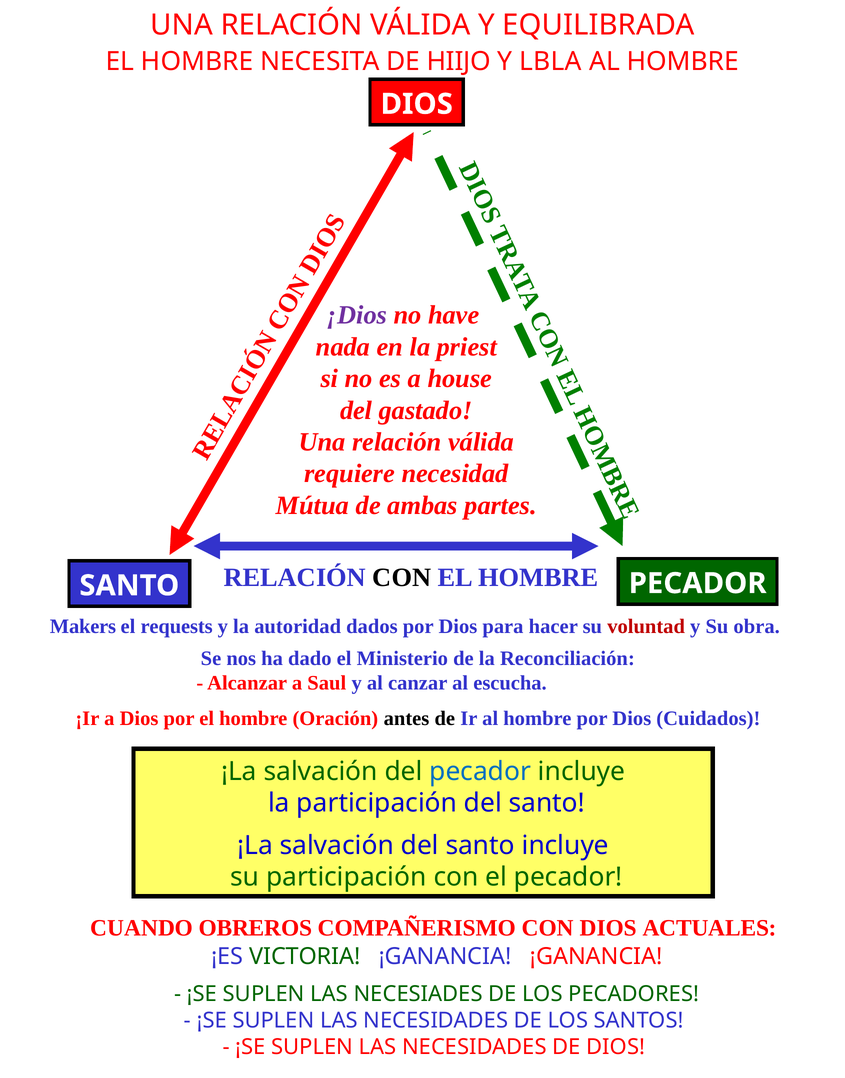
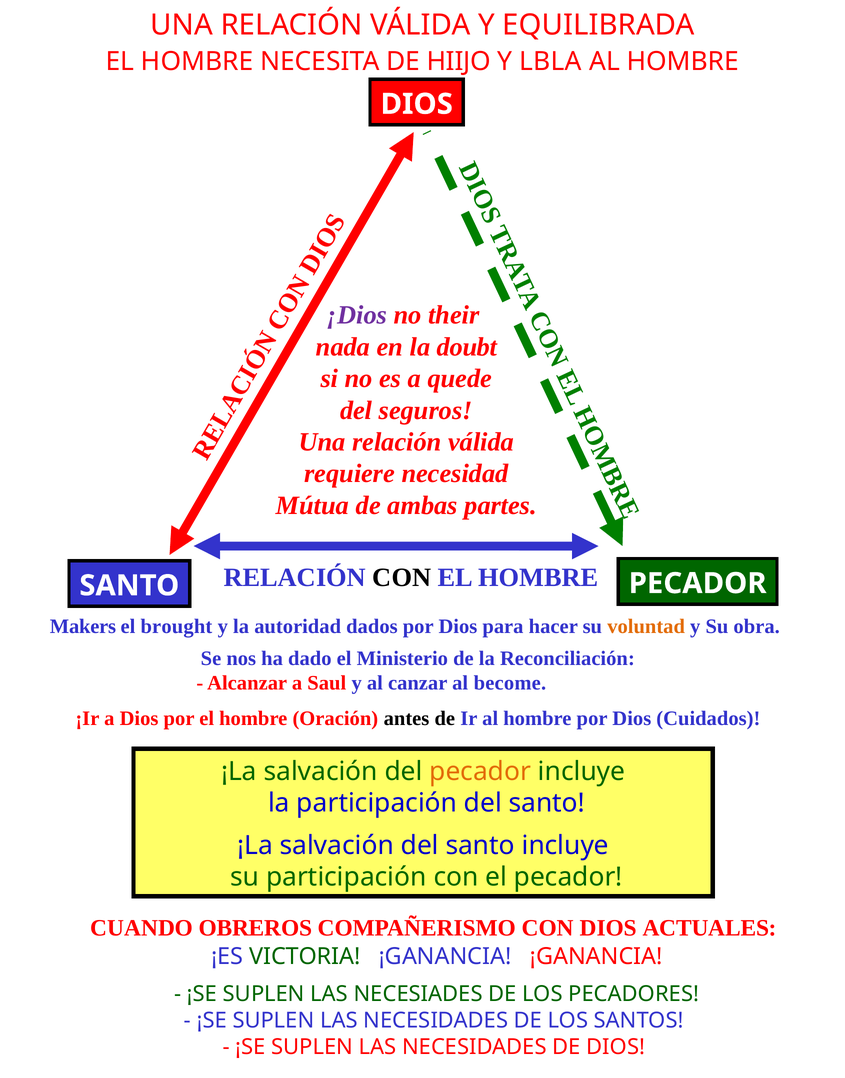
have: have -> their (454, 315)
priest: priest -> doubt (467, 347)
house: house -> quede (460, 378)
gastado: gastado -> seguros (426, 410)
requests: requests -> brought (176, 626)
voluntad colour: red -> orange (646, 626)
escucha: escucha -> become (510, 683)
pecador colour: blue -> orange (480, 771)
